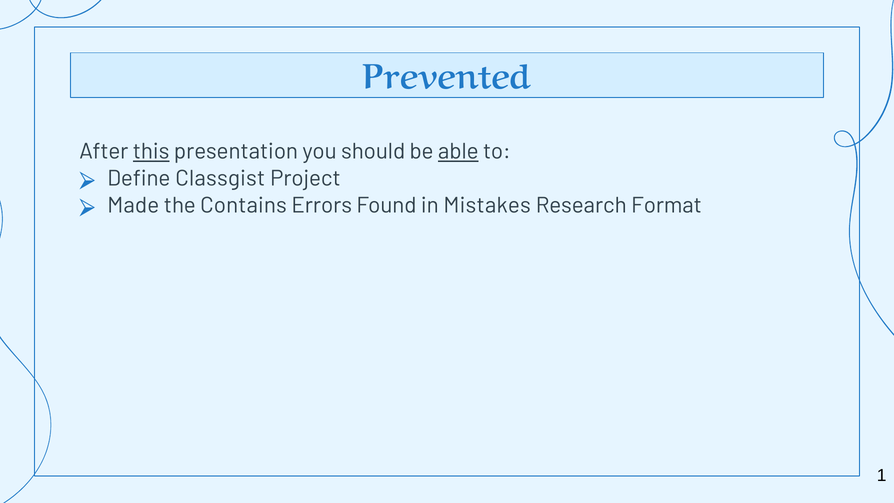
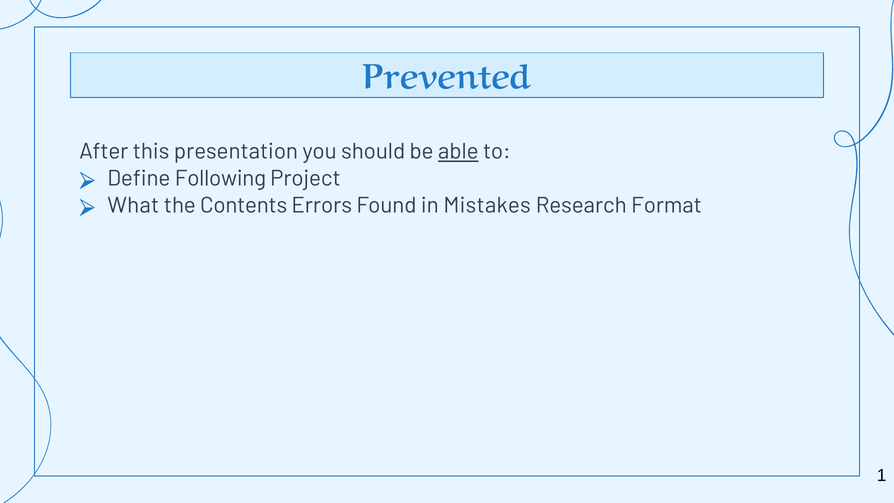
this underline: present -> none (151, 151)
Classgist: Classgist -> Following (220, 178)
Made: Made -> What (133, 205)
Contains: Contains -> Contents (244, 205)
